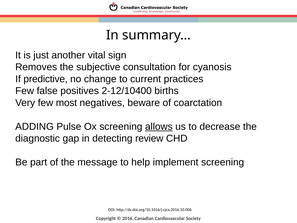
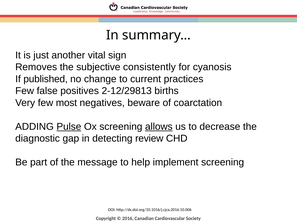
consultation: consultation -> consistently (149, 67)
predictive: predictive -> published (46, 79)
2-12/10400: 2-12/10400 -> 2-12/29813 (127, 91)
Pulse underline: none -> present (69, 126)
